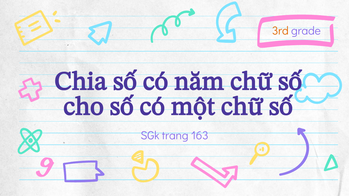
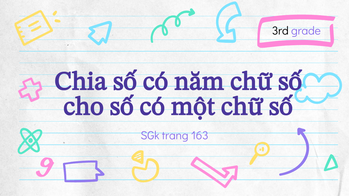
3rd colour: orange -> black (280, 31)
